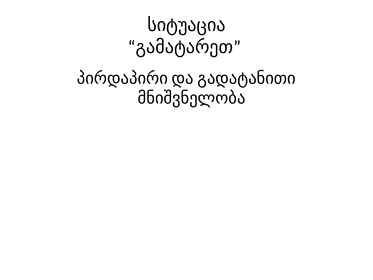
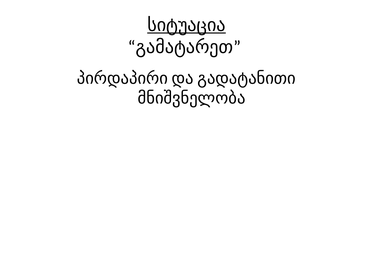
სიტუაცია underline: none -> present (186, 25)
